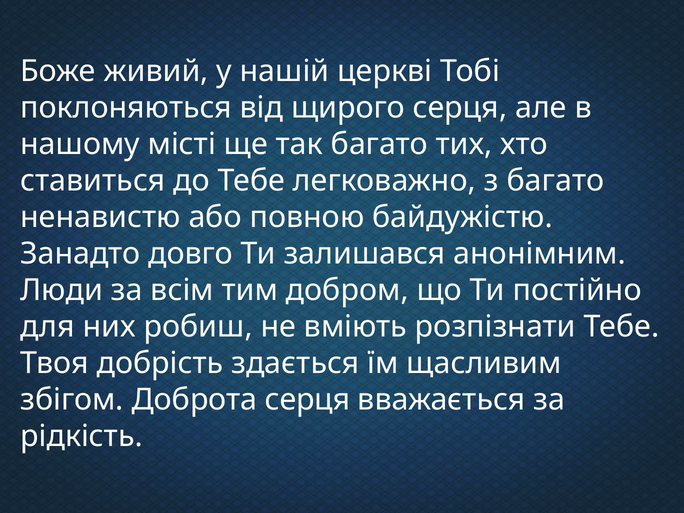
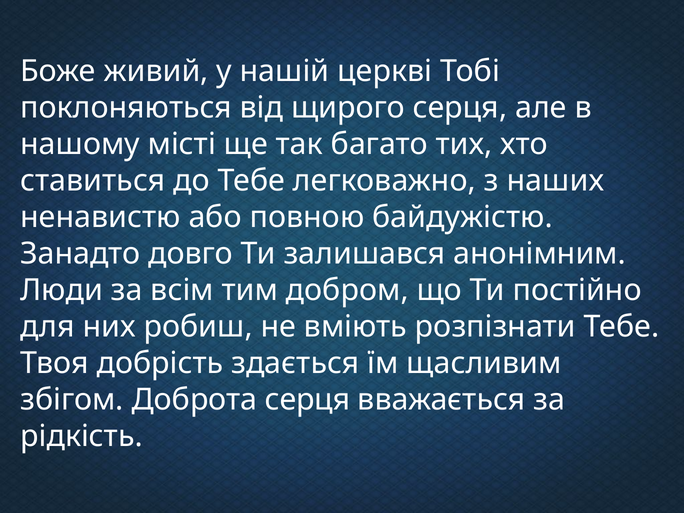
з багато: багато -> наших (555, 181)
